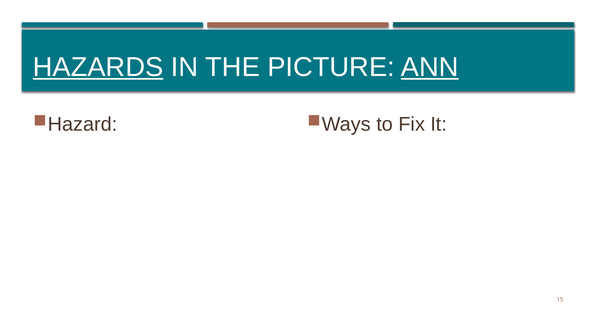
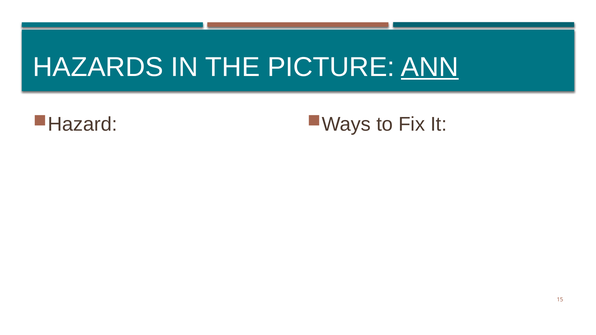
HAZARDS underline: present -> none (98, 67)
